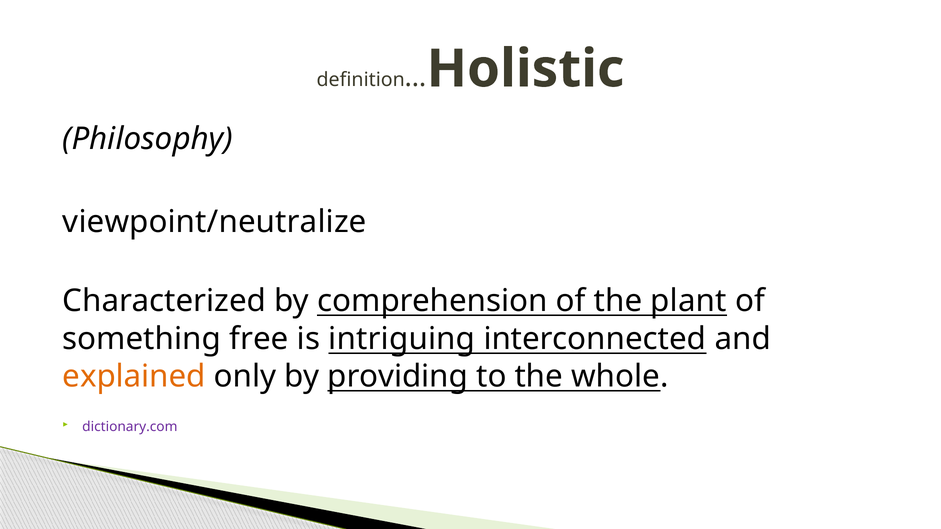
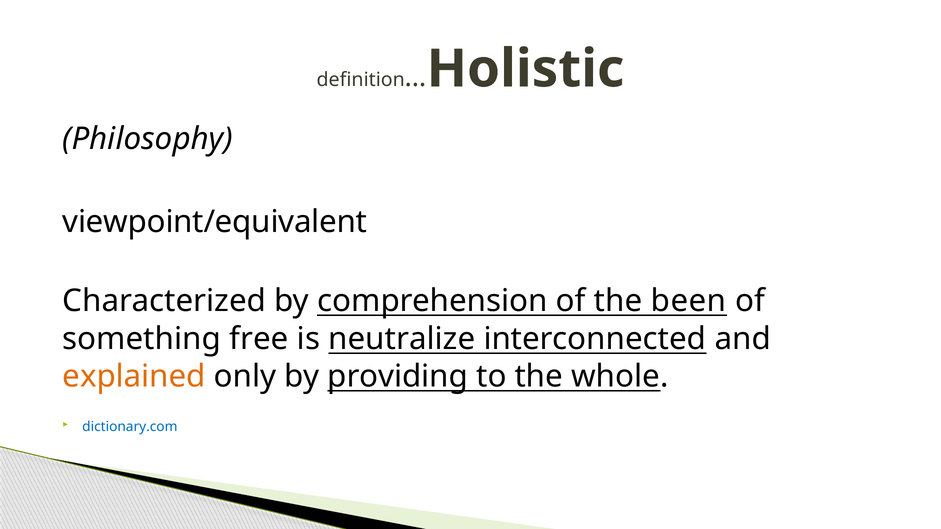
viewpoint/neutralize: viewpoint/neutralize -> viewpoint/equivalent (215, 222)
plant: plant -> been (688, 301)
intriguing: intriguing -> neutralize (402, 339)
dictionary.com colour: purple -> blue (130, 427)
